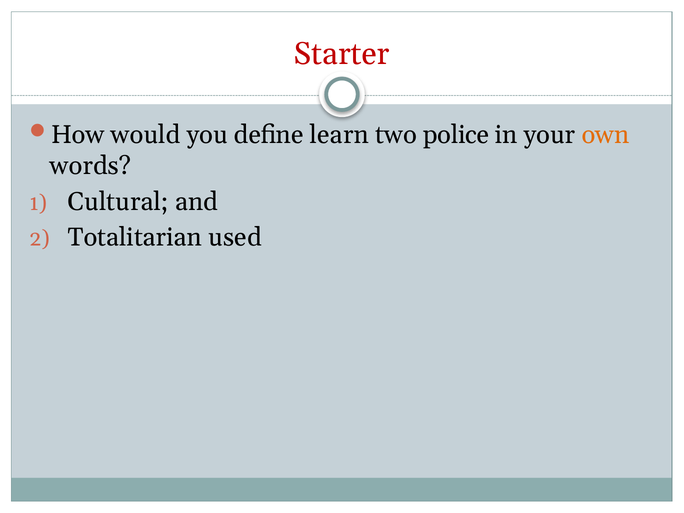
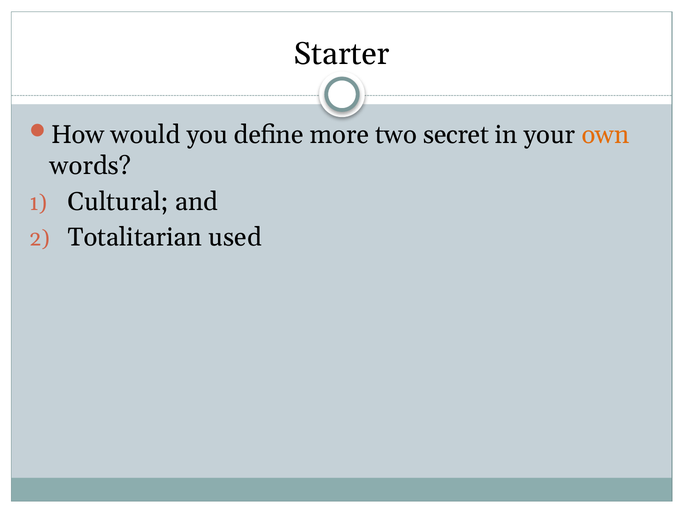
Starter colour: red -> black (342, 54)
learn: learn -> more (339, 135)
police: police -> secret (456, 135)
